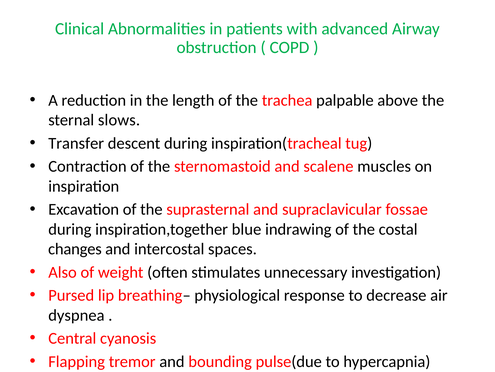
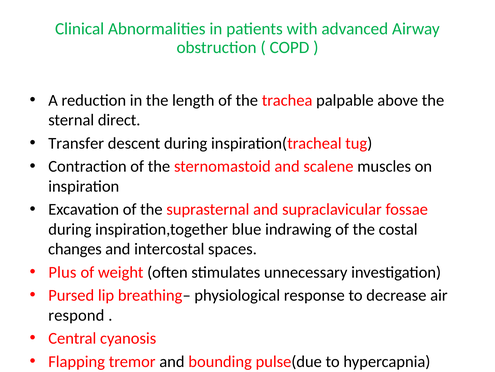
slows: slows -> direct (119, 120)
Also: Also -> Plus (62, 272)
dyspnea: dyspnea -> respond (76, 315)
